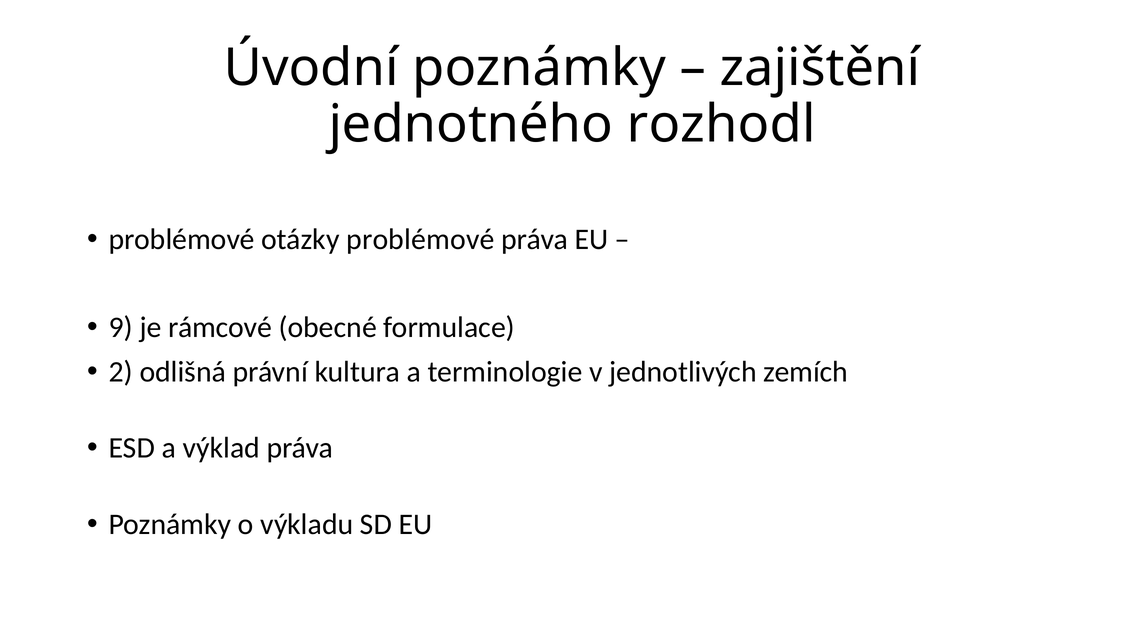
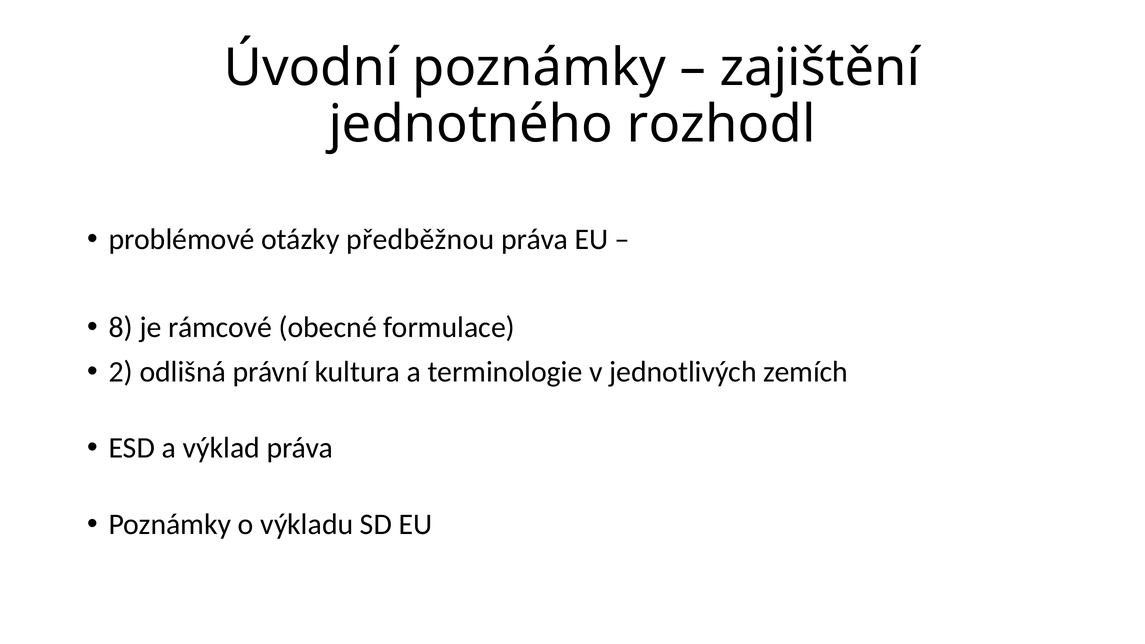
otázky problémové: problémové -> předběžnou (420, 239)
9: 9 -> 8 (121, 328)
